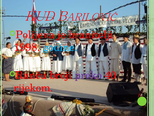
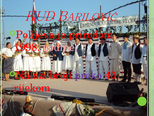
branitelji: branitelji -> prirodom (91, 35)
godine colour: light blue -> pink (60, 47)
Ranču: Ranču -> Nalazi (31, 75)
